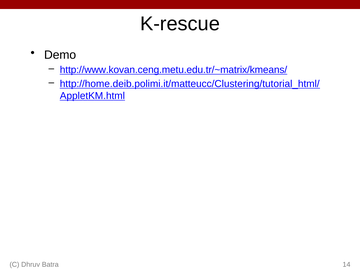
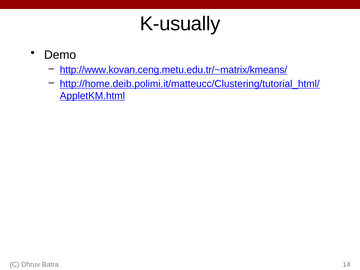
K-rescue: K-rescue -> K-usually (180, 24)
